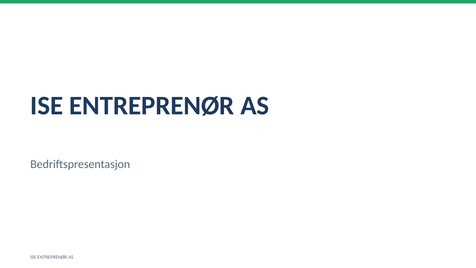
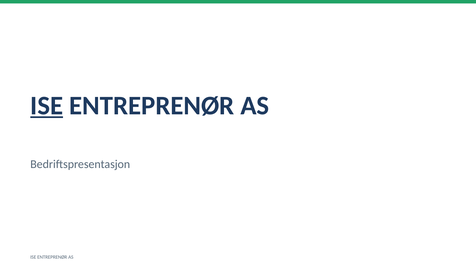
ISE underline: none -> present (47, 106)
